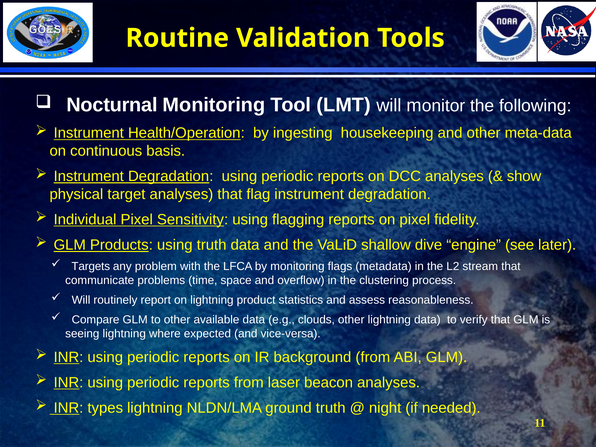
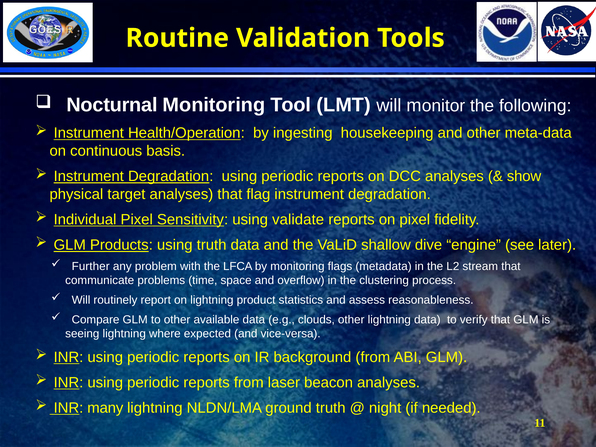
flagging: flagging -> validate (298, 219)
Targets: Targets -> Further (91, 266)
types: types -> many (105, 408)
